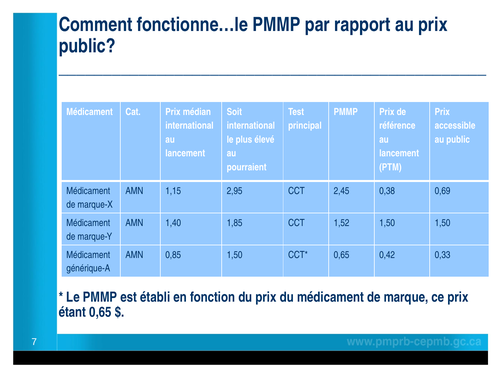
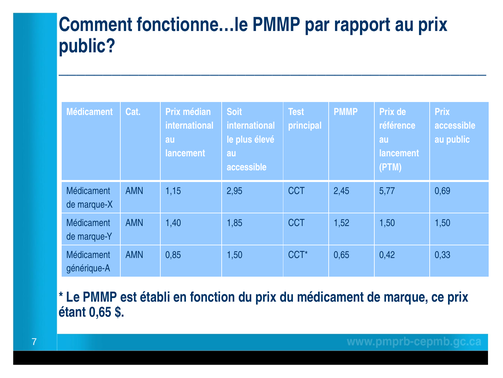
pourraient: pourraient -> accessible (247, 167)
0,38: 0,38 -> 5,77 (387, 191)
